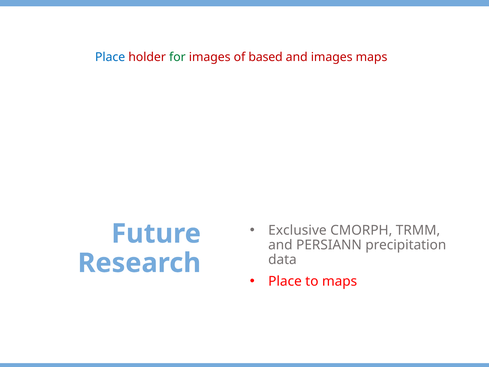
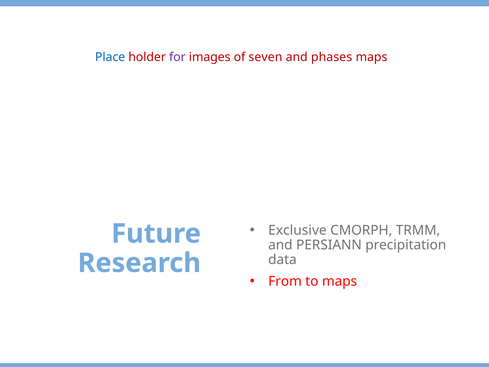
for colour: green -> purple (177, 57)
based: based -> seven (265, 57)
and images: images -> phases (332, 57)
Place: Place -> From (285, 281)
